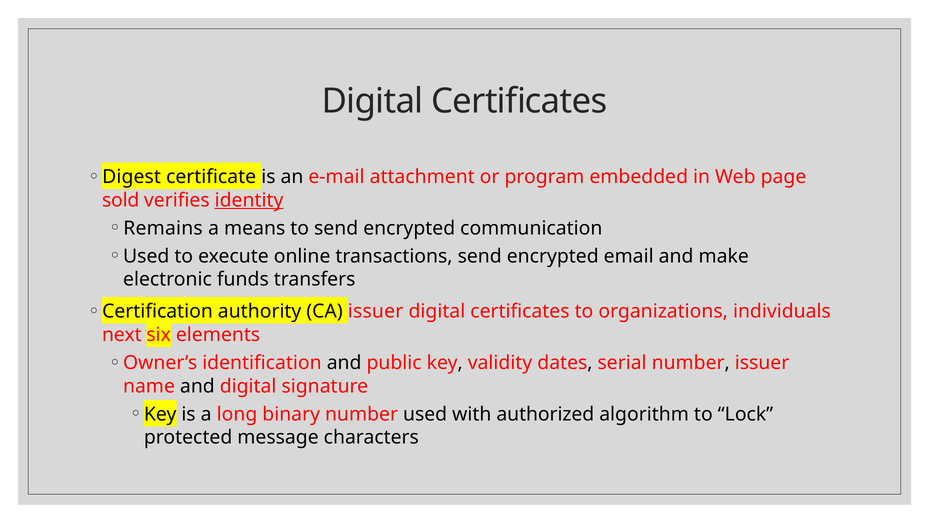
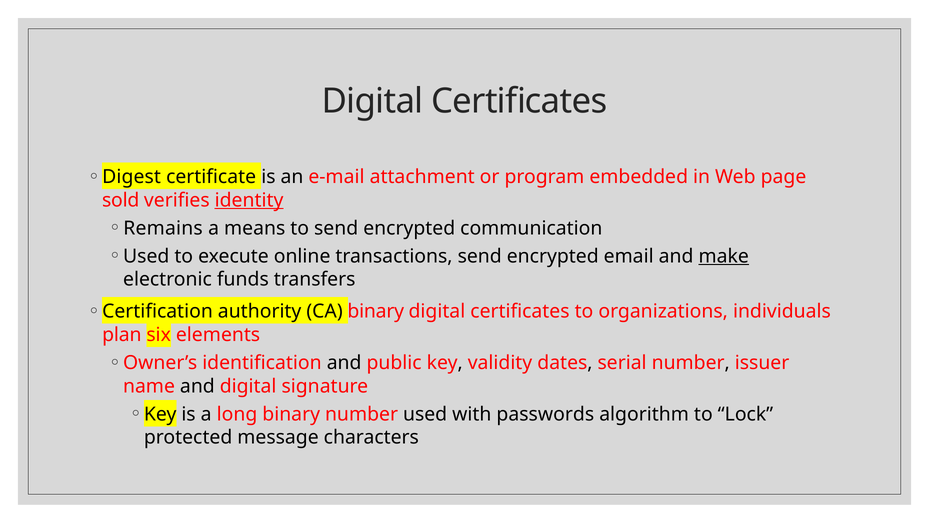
make underline: none -> present (724, 256)
CA issuer: issuer -> binary (376, 311)
next: next -> plan (122, 334)
authorized: authorized -> passwords (545, 414)
